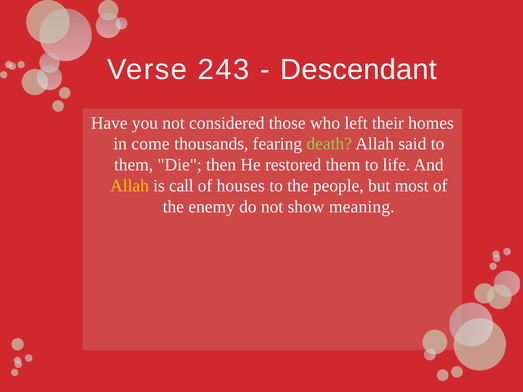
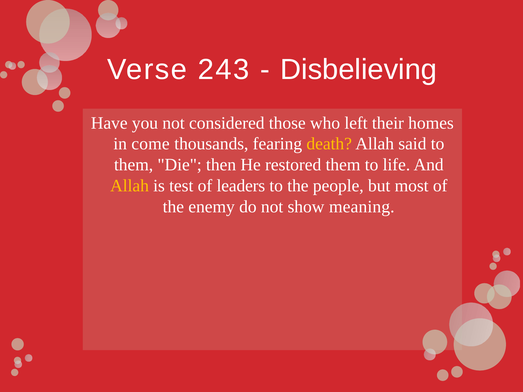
Descendant: Descendant -> Disbelieving (359, 70)
death colour: light green -> yellow (329, 144)
call: call -> test (181, 186)
houses: houses -> leaders (241, 186)
